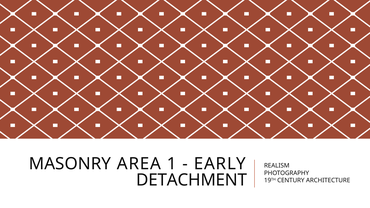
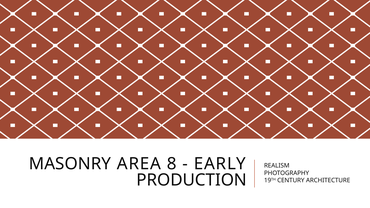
1: 1 -> 8 (172, 164)
DETACHMENT: DETACHMENT -> PRODUCTION (192, 180)
